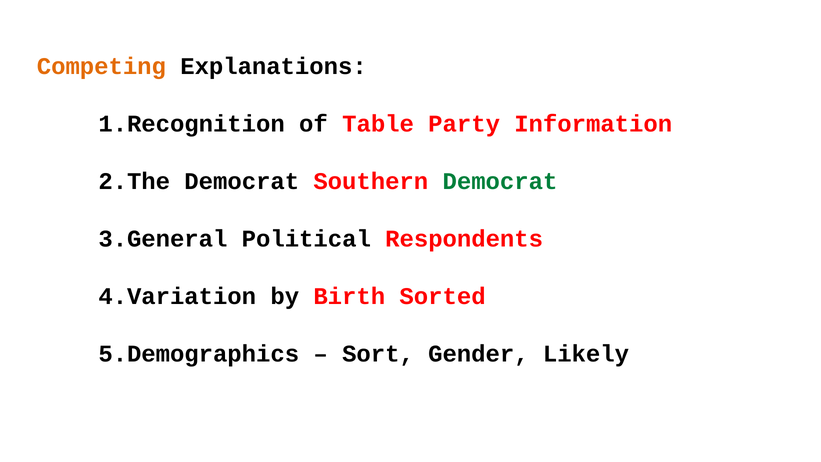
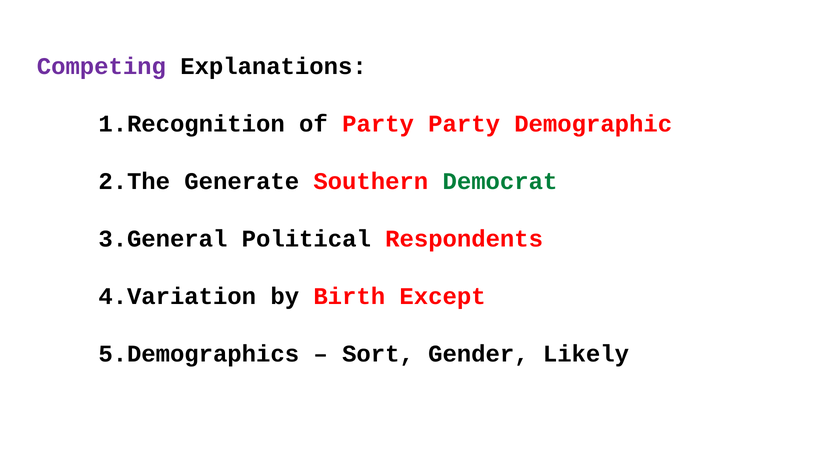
Competing colour: orange -> purple (101, 66)
of Table: Table -> Party (378, 124)
Information: Information -> Demographic (593, 124)
Democrat: Democrat -> Generate (242, 181)
Sorted: Sorted -> Except (443, 296)
